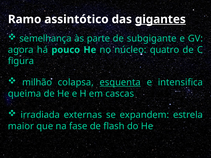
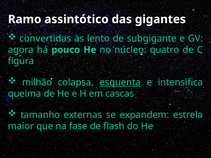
gigantes underline: present -> none (160, 19)
semelhança: semelhança -> convertidas (45, 39)
parte: parte -> lento (98, 39)
irradiada: irradiada -> tamanho (40, 115)
